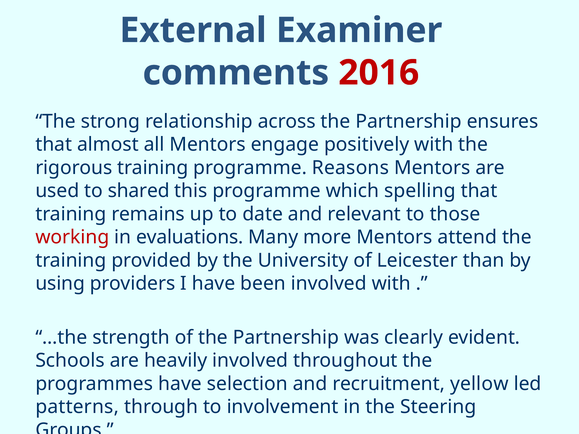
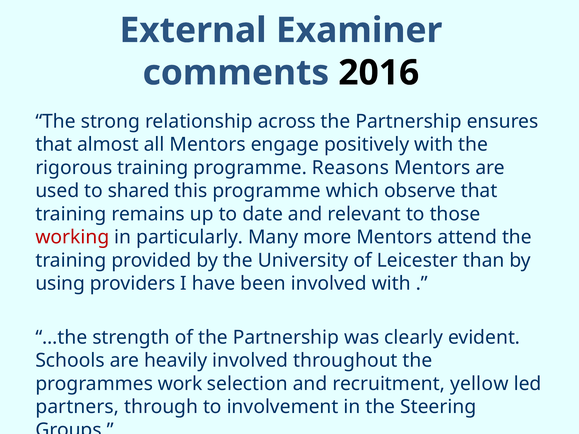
2016 colour: red -> black (379, 73)
spelling: spelling -> observe (420, 191)
evaluations: evaluations -> particularly (190, 237)
programmes have: have -> work (180, 384)
patterns: patterns -> partners (77, 407)
